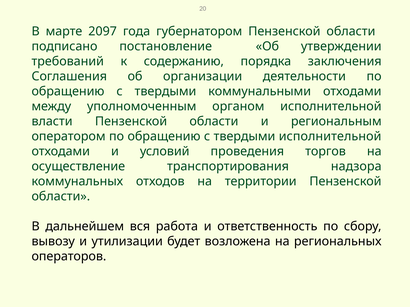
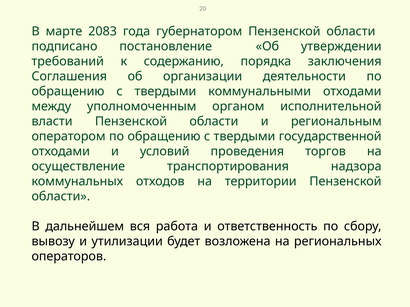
2097: 2097 -> 2083 (103, 31)
твердыми исполнительной: исполнительной -> государственной (330, 136)
